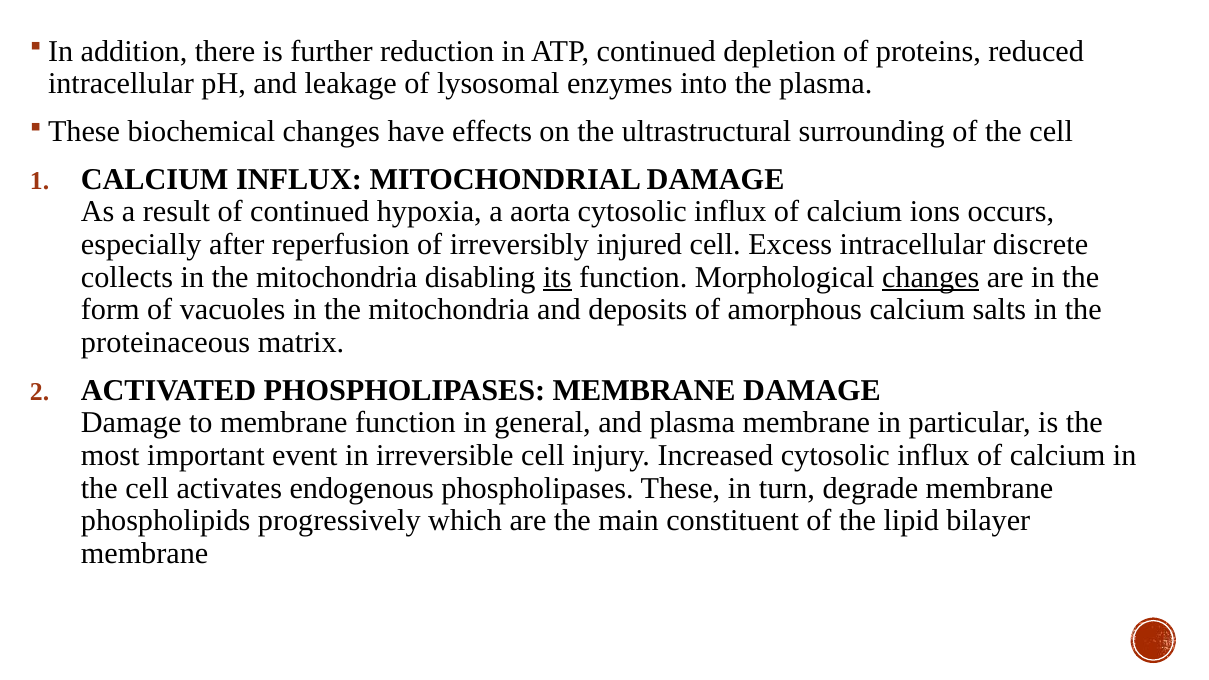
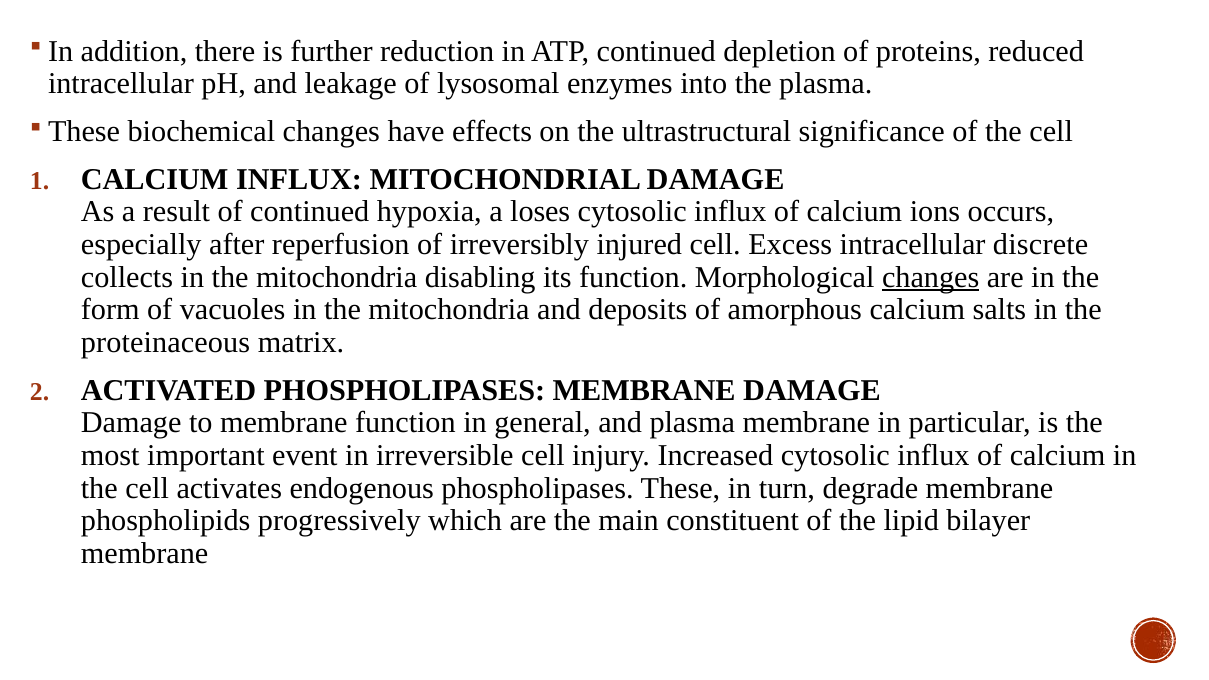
surrounding: surrounding -> significance (872, 132)
aorta: aorta -> loses (540, 212)
its underline: present -> none (557, 277)
